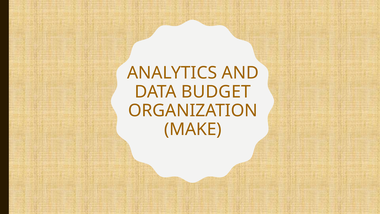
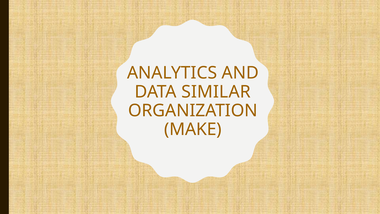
BUDGET: BUDGET -> SIMILAR (216, 92)
